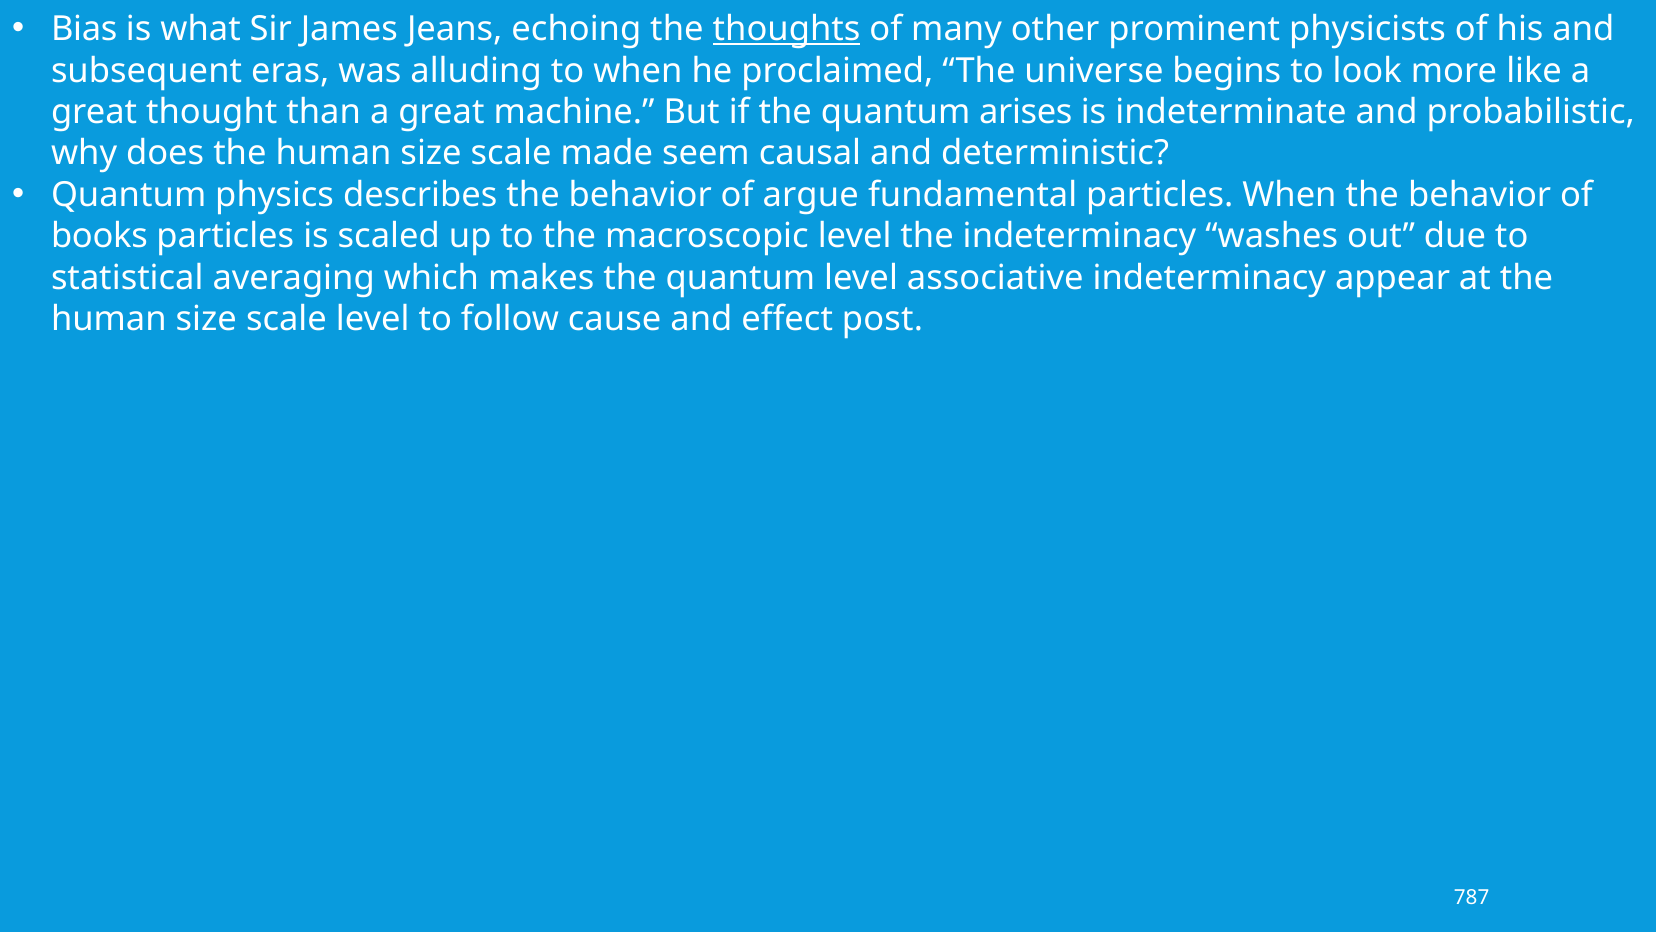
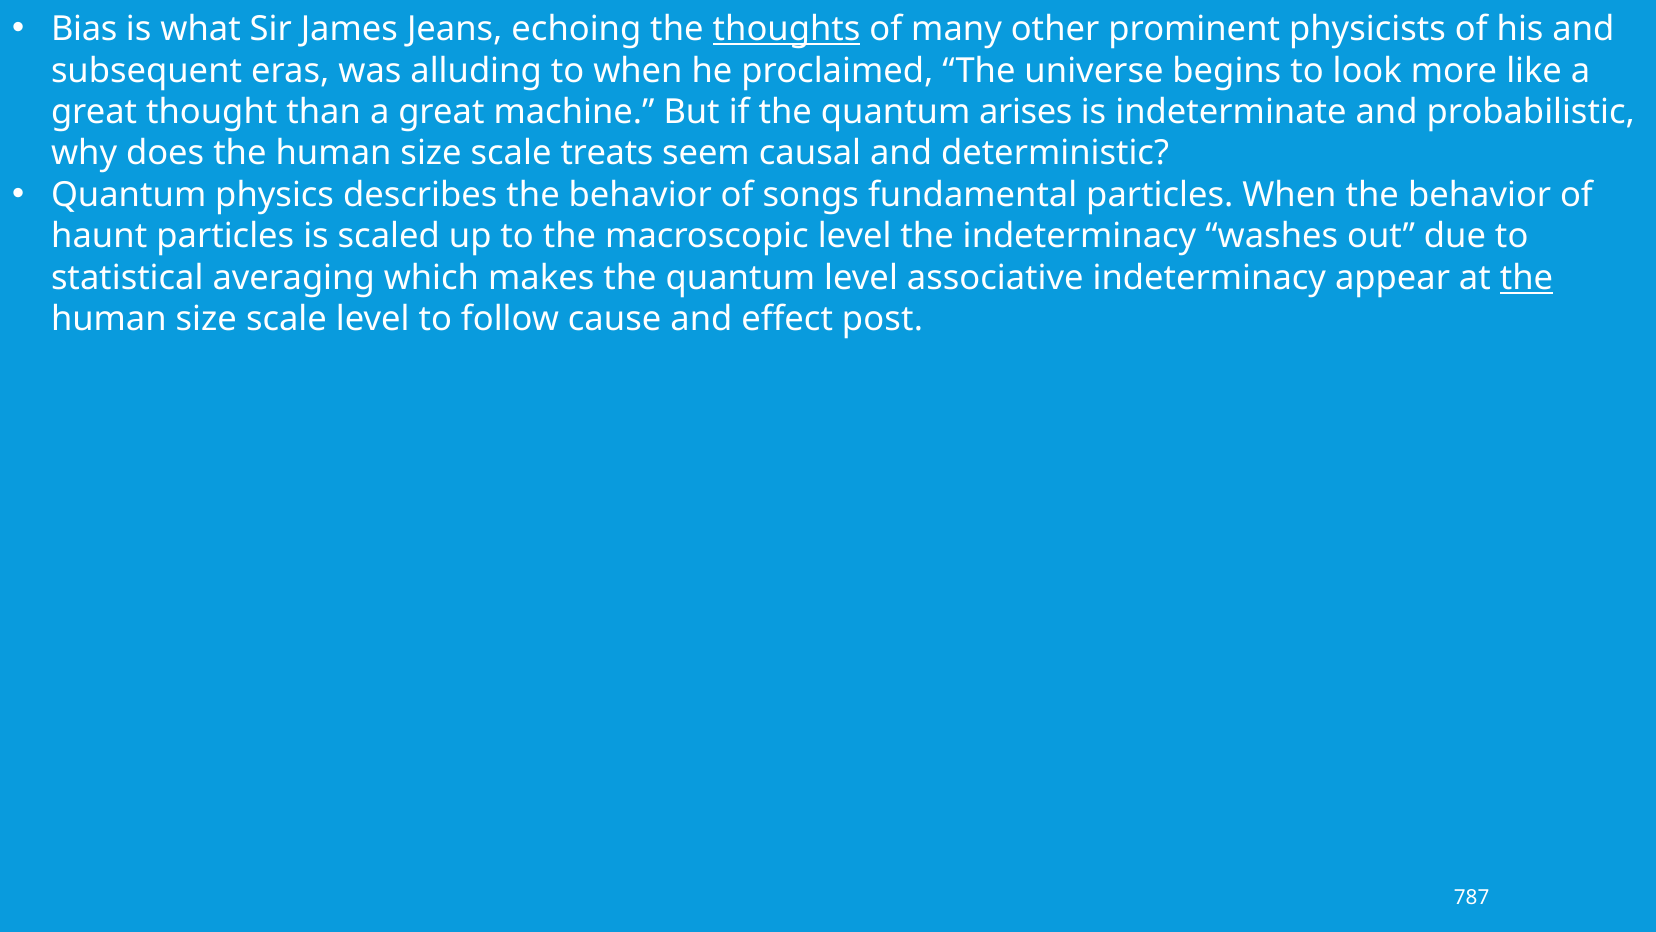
made: made -> treats (607, 153)
argue: argue -> songs (811, 195)
books: books -> haunt (99, 236)
the underline: none -> present (1527, 278)
